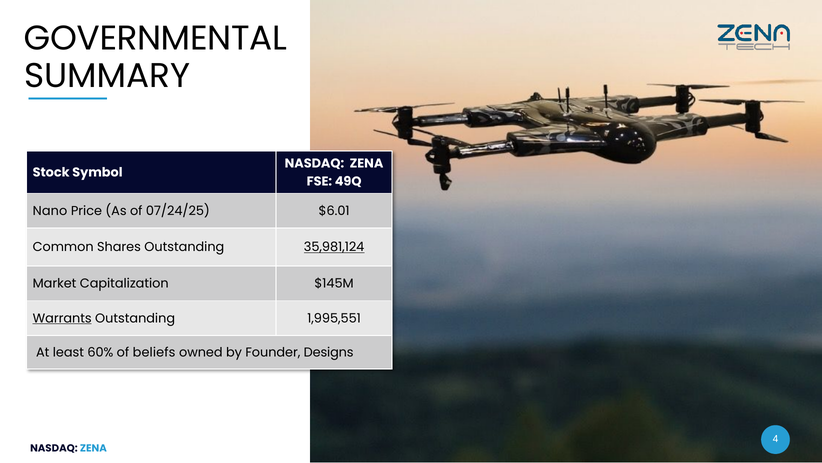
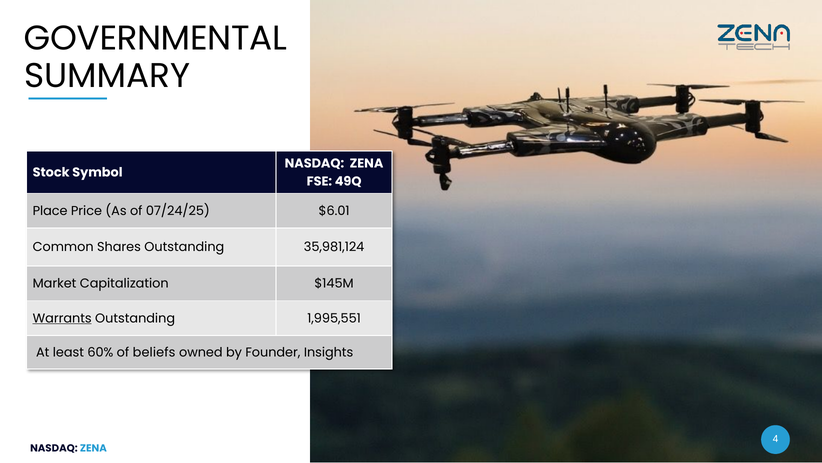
Nano: Nano -> Place (50, 211)
35,981,124 underline: present -> none (334, 247)
Designs: Designs -> Insights (329, 352)
